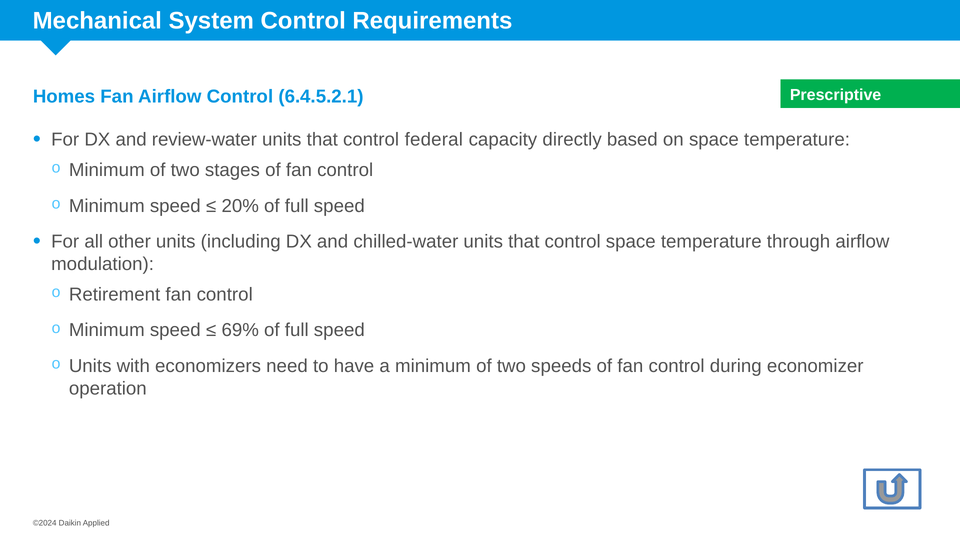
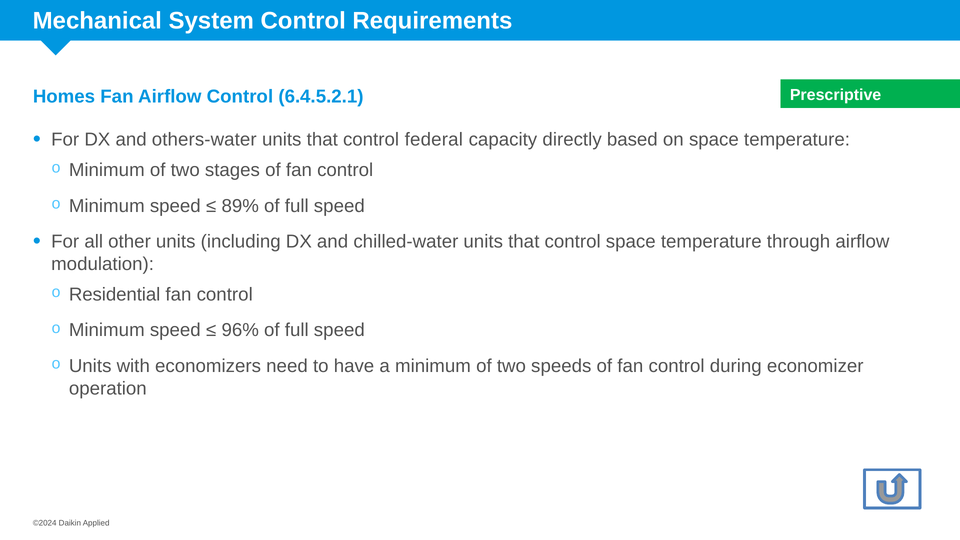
review-water: review-water -> others-water (204, 140)
20%: 20% -> 89% (240, 206)
Retirement: Retirement -> Residential (115, 295)
69%: 69% -> 96% (240, 330)
